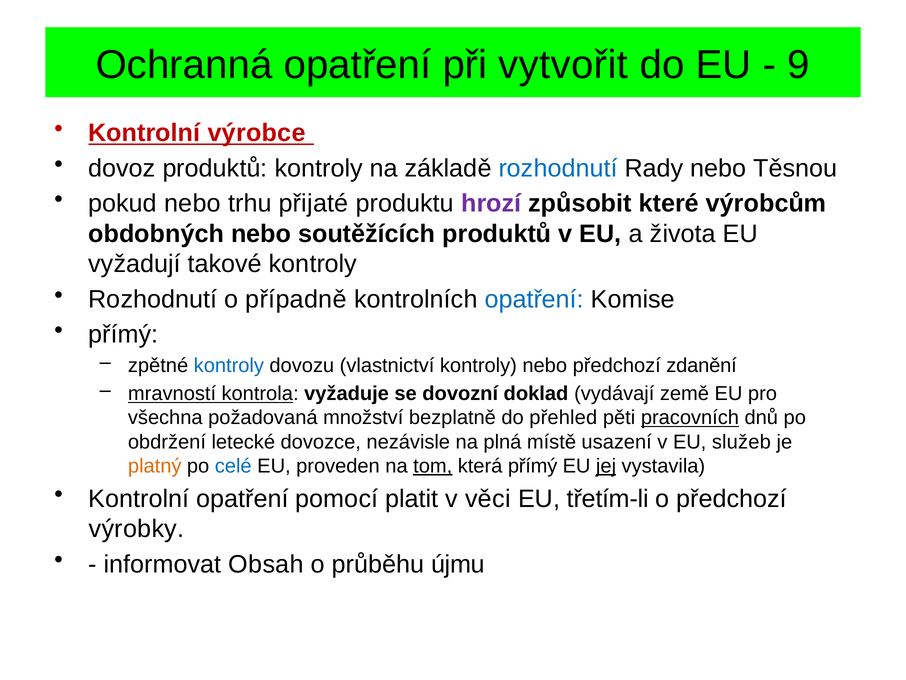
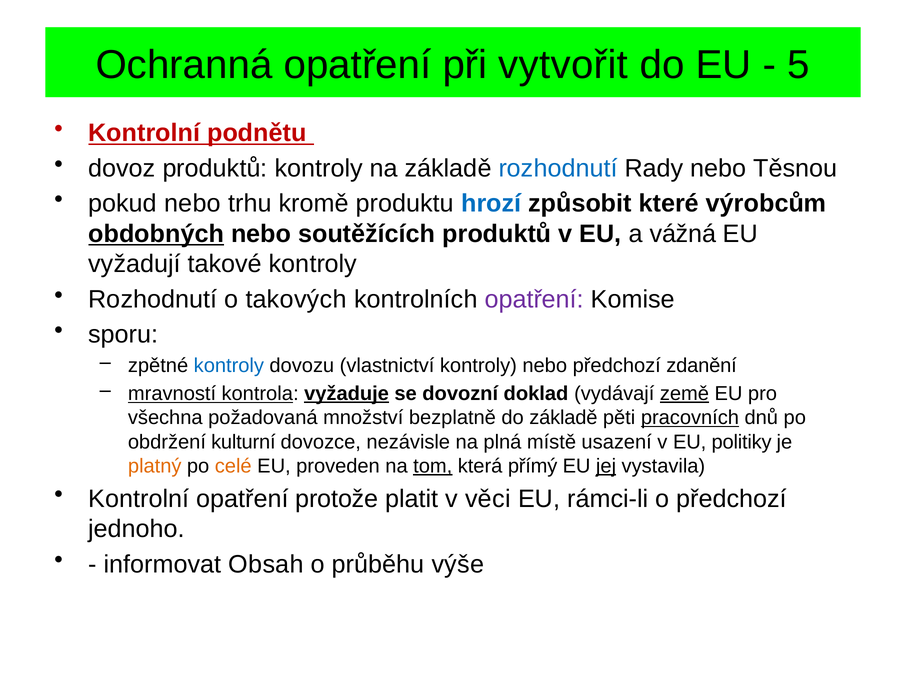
9: 9 -> 5 (799, 65)
výrobce: výrobce -> podnětu (257, 133)
přijaté: přijaté -> kromě (314, 203)
hrozí colour: purple -> blue (491, 203)
obdobných underline: none -> present (156, 234)
života: života -> vážná (683, 234)
případně: případně -> takových (296, 299)
opatření colour: blue -> purple (534, 299)
přímý: přímý -> sporu (123, 334)
vyžaduje underline: none -> present (347, 393)
země underline: none -> present (684, 393)
do přehled: přehled -> základě (563, 417)
letecké: letecké -> kulturní (243, 442)
služeb: služeb -> politiky (742, 442)
celé colour: blue -> orange (233, 466)
pomocí: pomocí -> protože (337, 498)
třetím-li: třetím-li -> rámci-li (608, 498)
výrobky: výrobky -> jednoho (137, 529)
újmu: újmu -> výše (458, 564)
